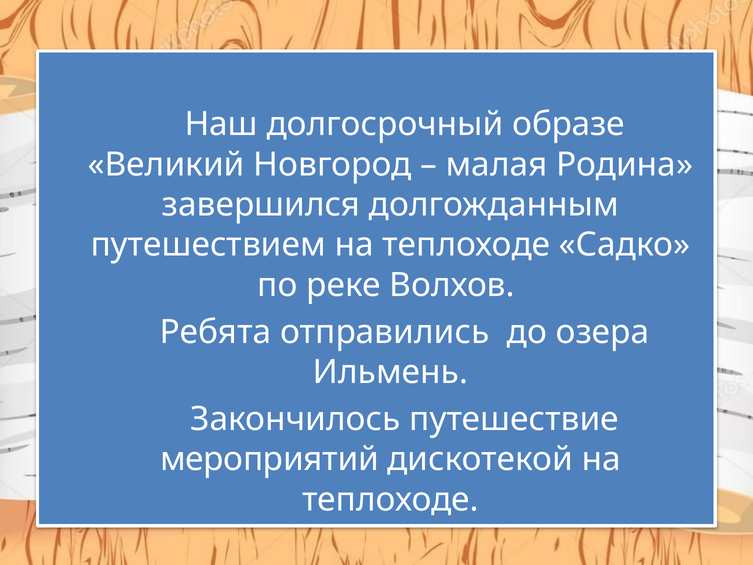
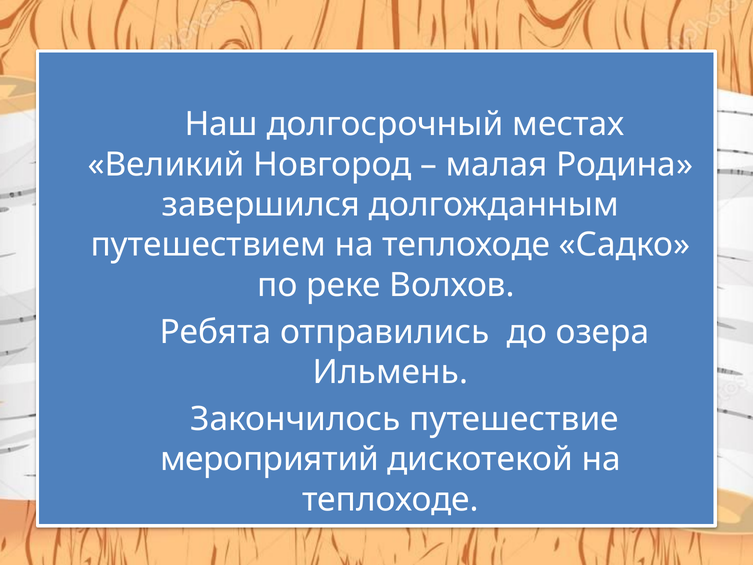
образе: образе -> местах (568, 124)
